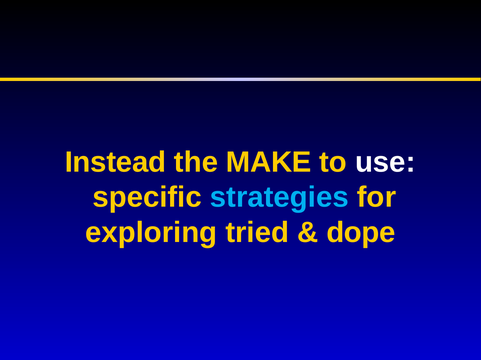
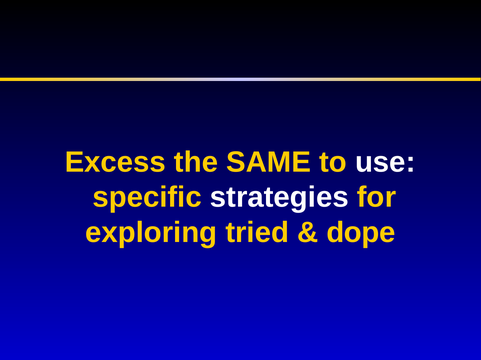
Instead: Instead -> Excess (115, 162)
MAKE: MAKE -> SAME (269, 162)
strategies colour: light blue -> white (279, 198)
